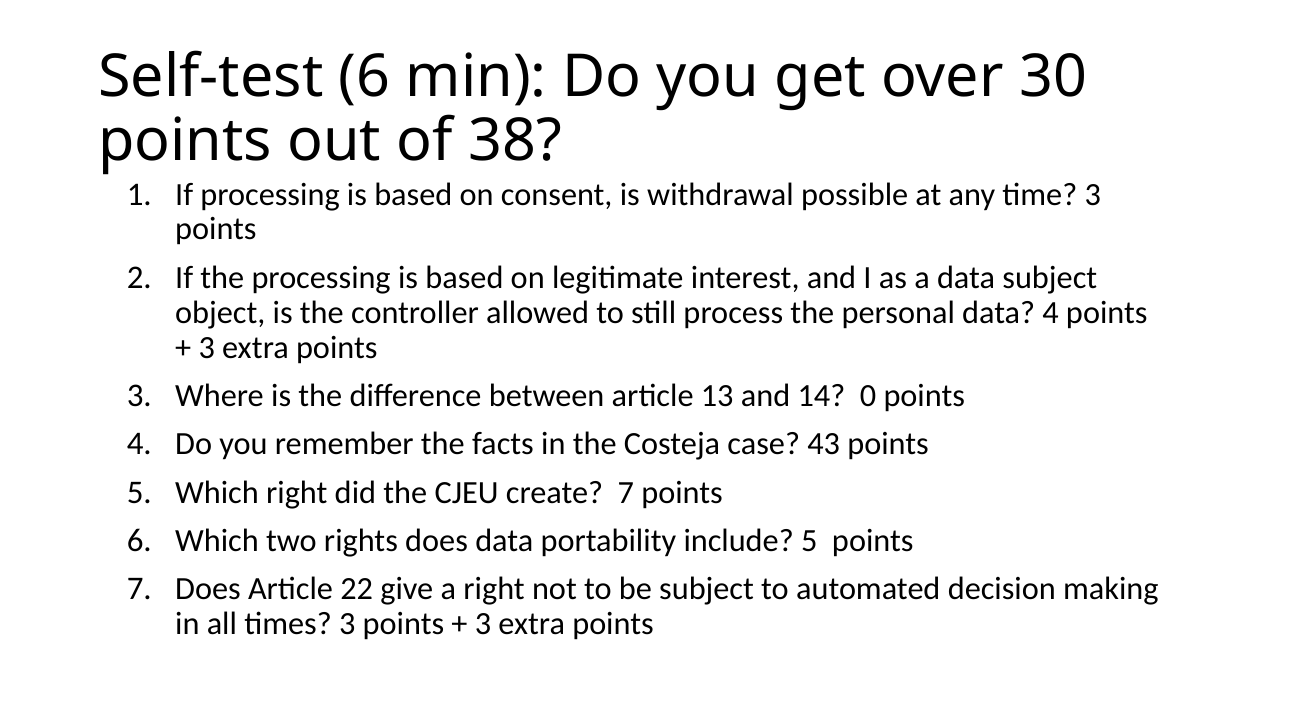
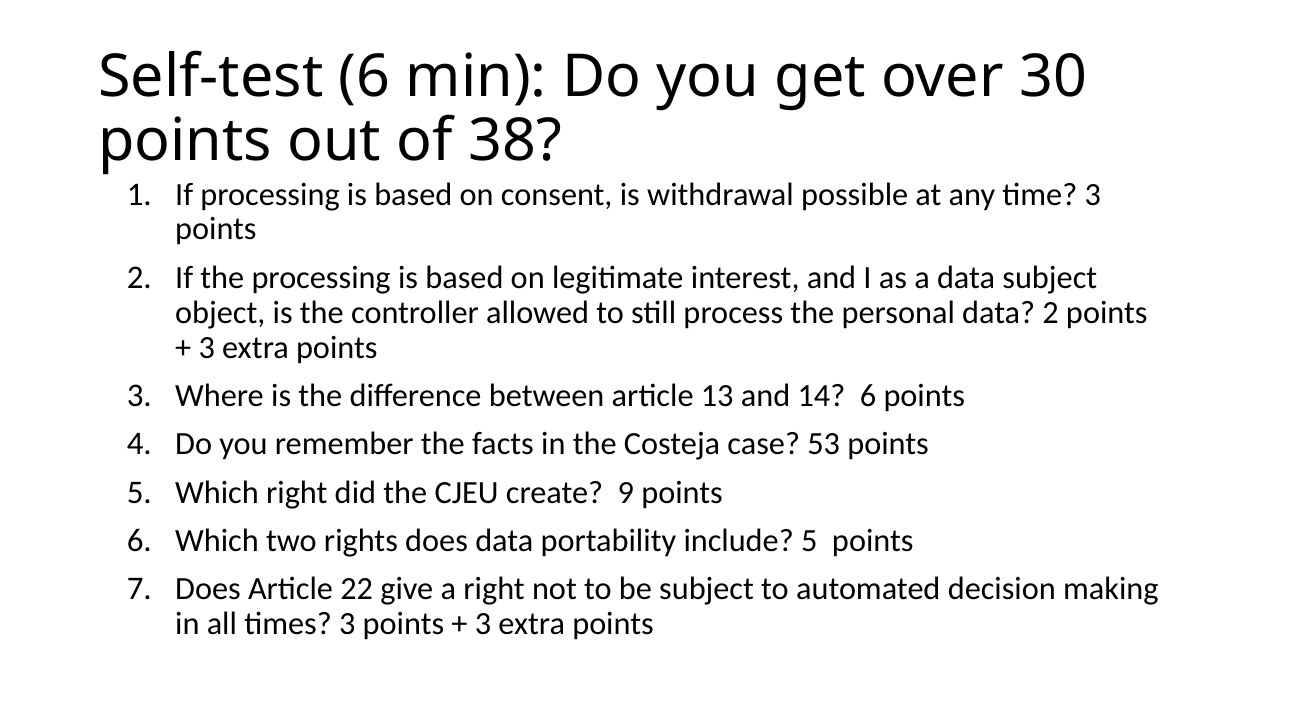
data 4: 4 -> 2 (1051, 312)
14 0: 0 -> 6 (868, 396)
43: 43 -> 53 (824, 444)
create 7: 7 -> 9 (626, 492)
